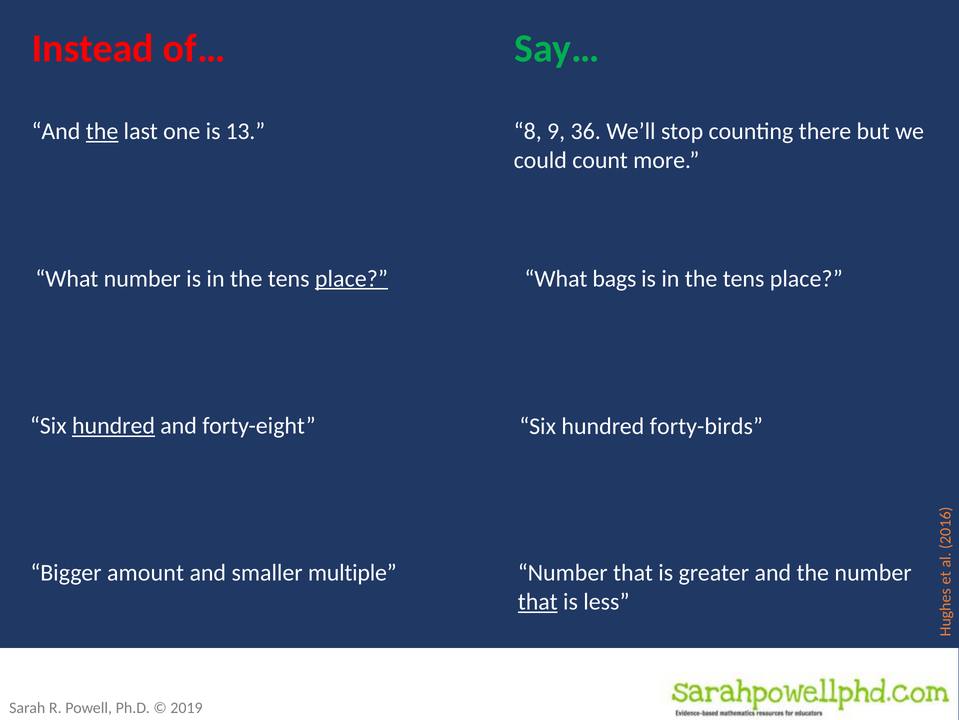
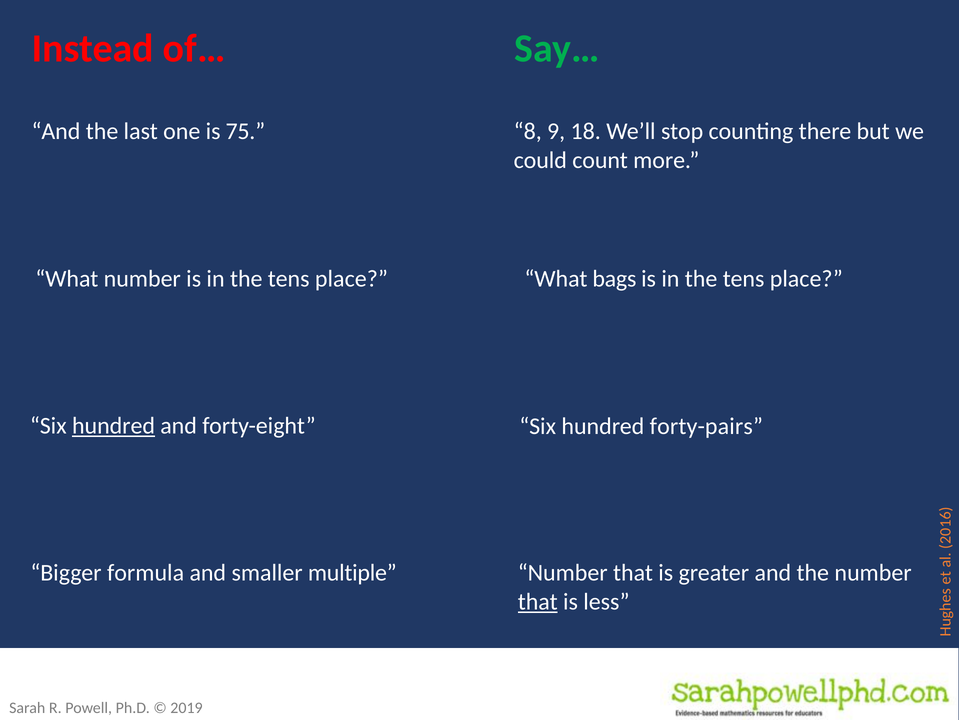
the underline: present -> none (102, 131)
13: 13 -> 75 (245, 131)
36: 36 -> 18 (586, 131)
place underline: present -> none (351, 278)
forty-birds: forty-birds -> forty-pairs (706, 426)
amount: amount -> formula (146, 572)
